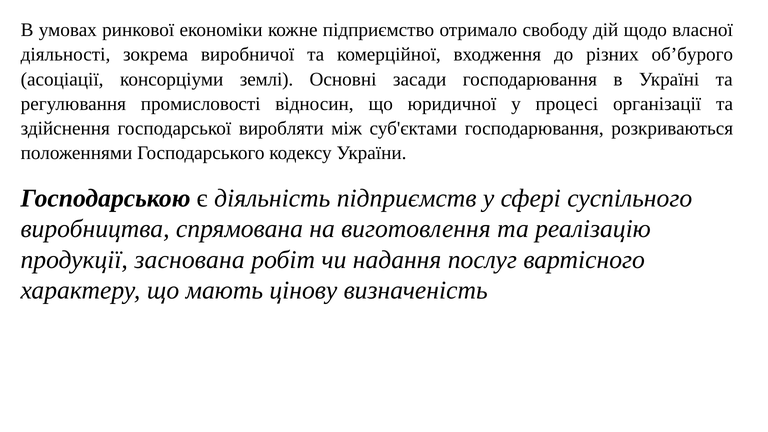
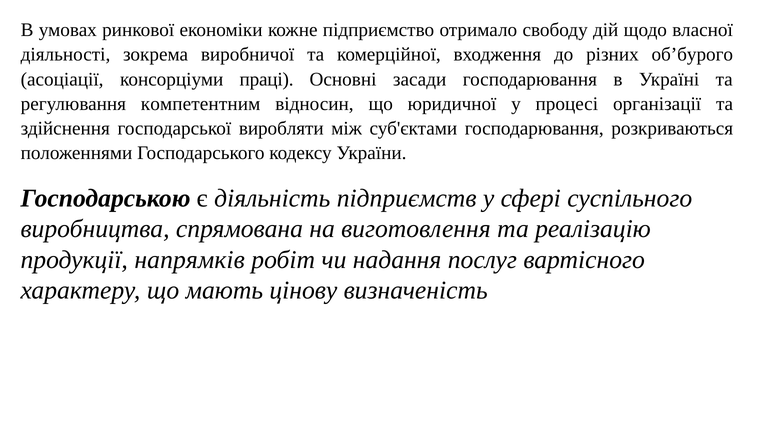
землі: землі -> праці (267, 79)
промисловості: промисловості -> компетентним (201, 104)
заснована: заснована -> напрямків (190, 260)
